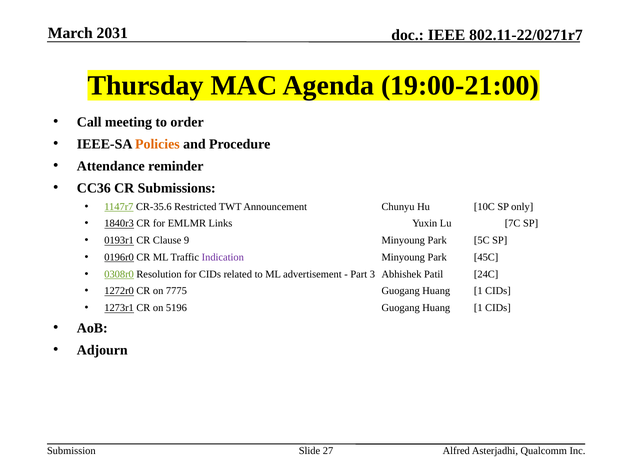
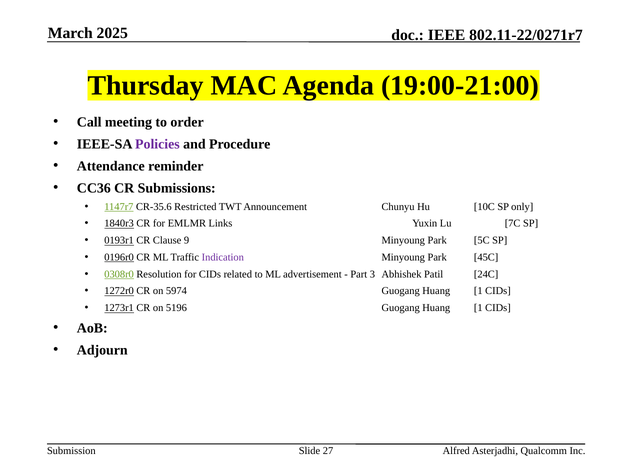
2031: 2031 -> 2025 (112, 33)
Policies colour: orange -> purple (157, 144)
7775: 7775 -> 5974 (176, 291)
